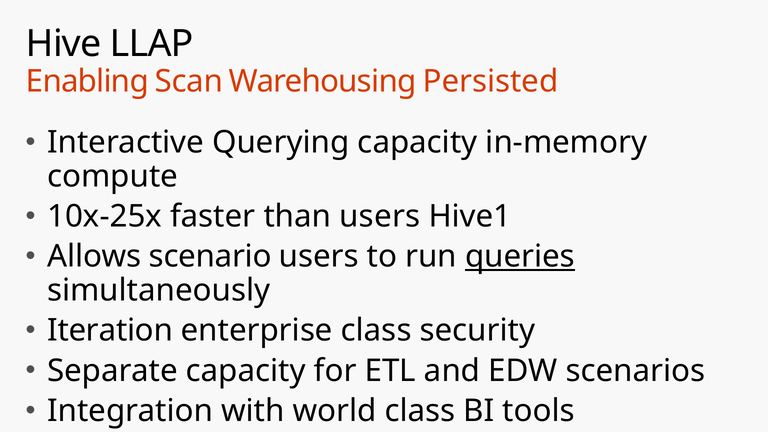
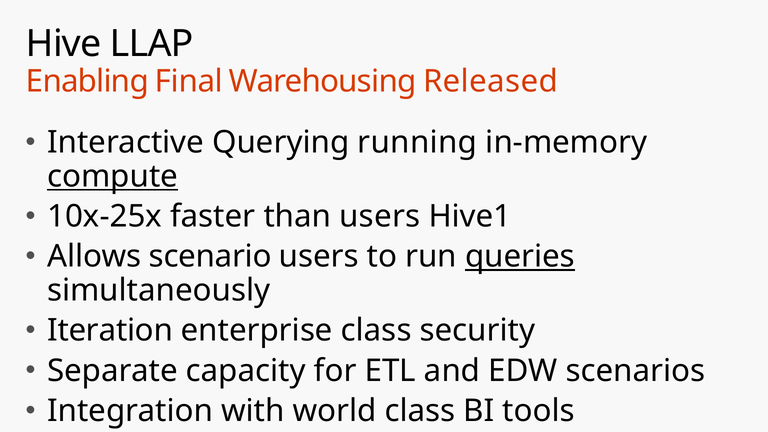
Scan: Scan -> Final (189, 81)
Persisted: Persisted -> Released (490, 81)
Querying capacity: capacity -> running (417, 142)
compute underline: none -> present (113, 176)
